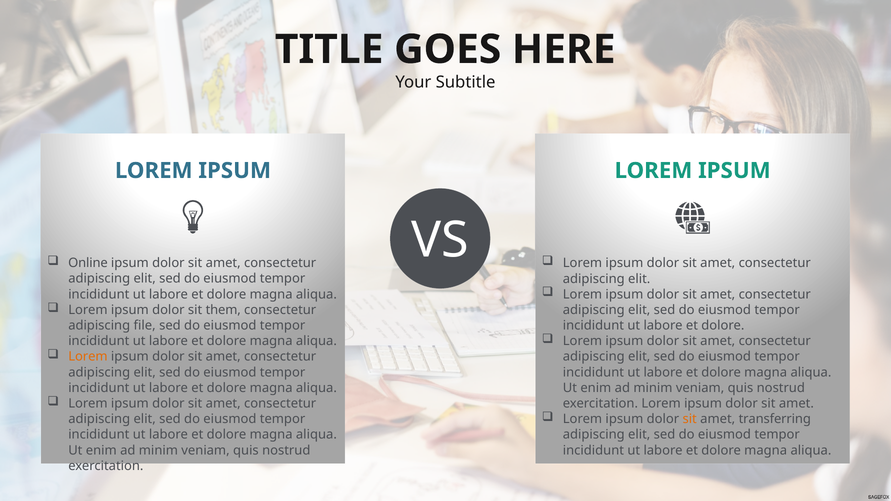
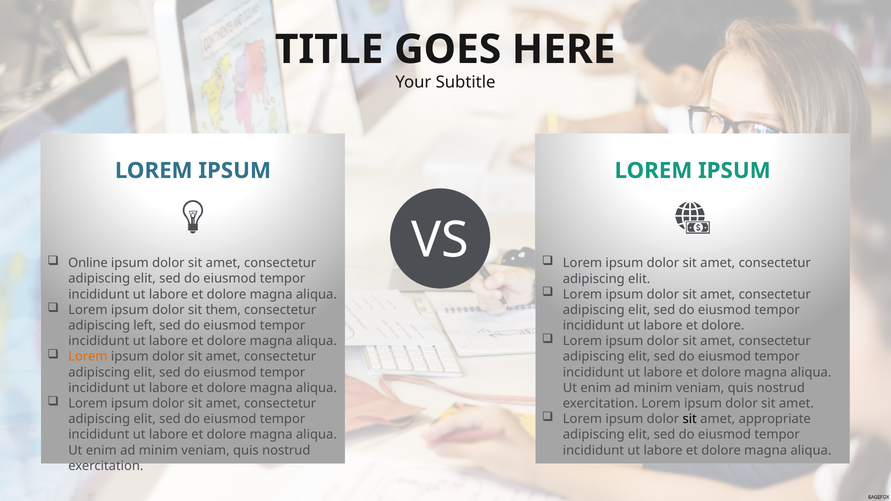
file: file -> left (145, 326)
sit colour: orange -> black (690, 419)
transferring: transferring -> appropriate (775, 419)
